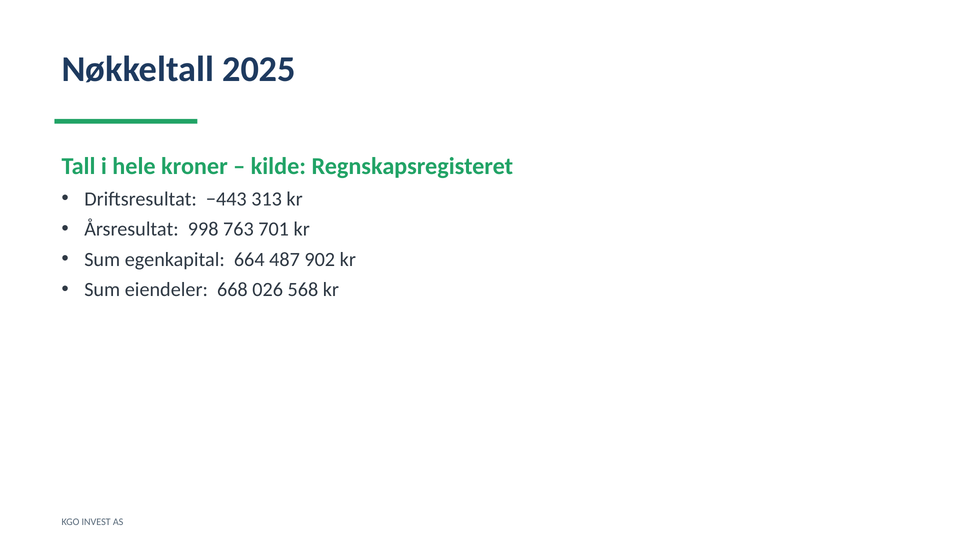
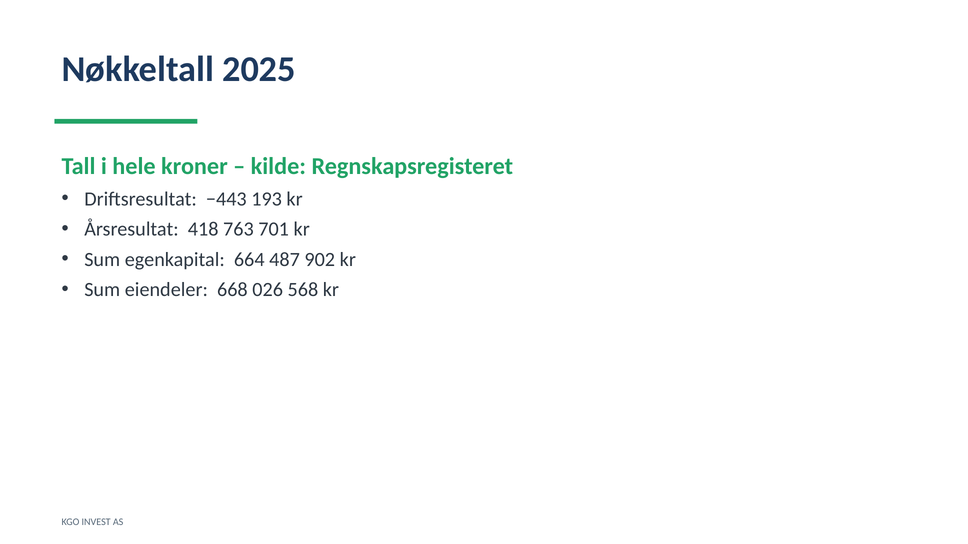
313: 313 -> 193 (267, 199)
998: 998 -> 418 (203, 229)
